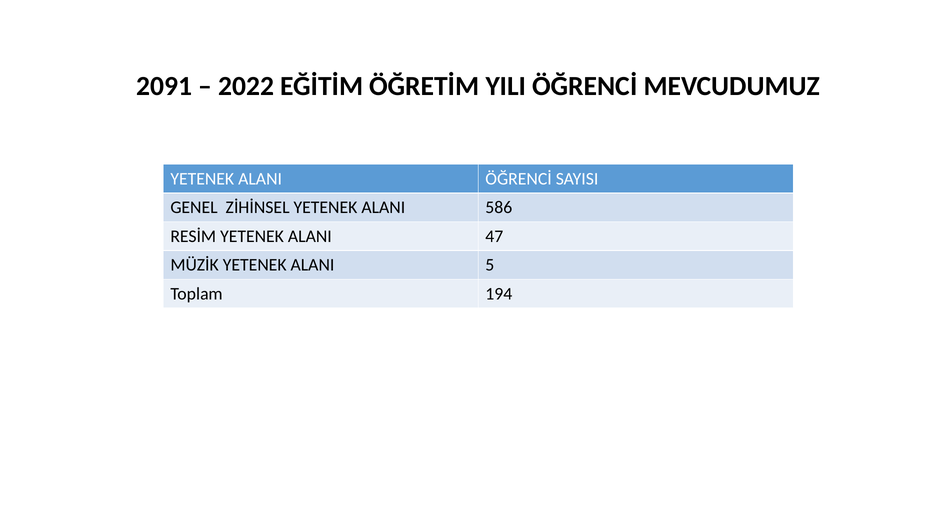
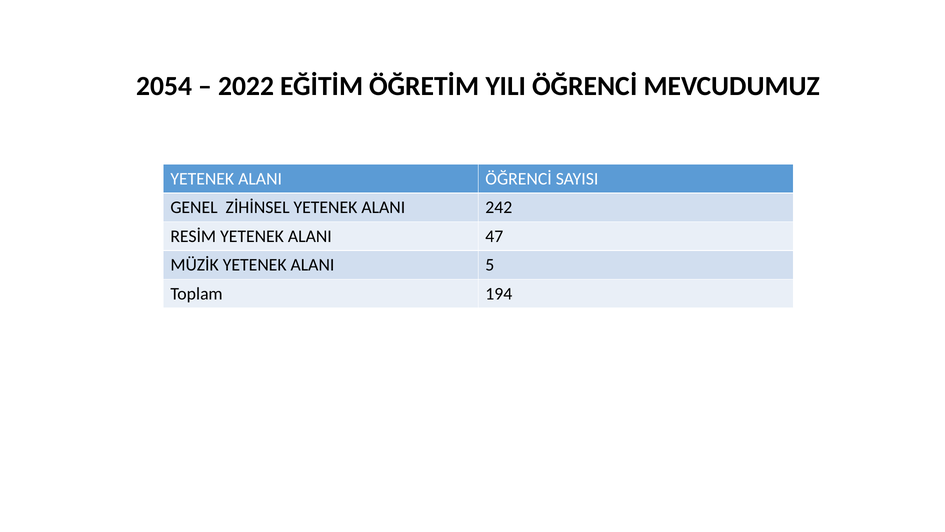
2091: 2091 -> 2054 (164, 86)
586: 586 -> 242 (499, 207)
